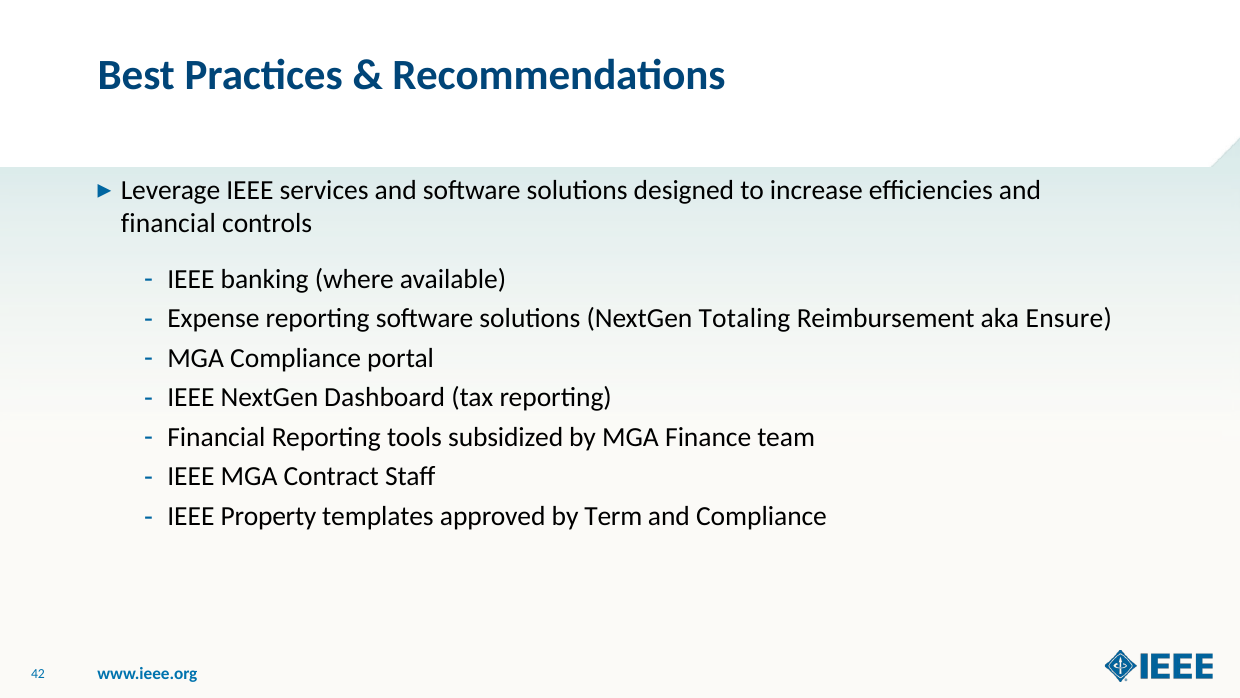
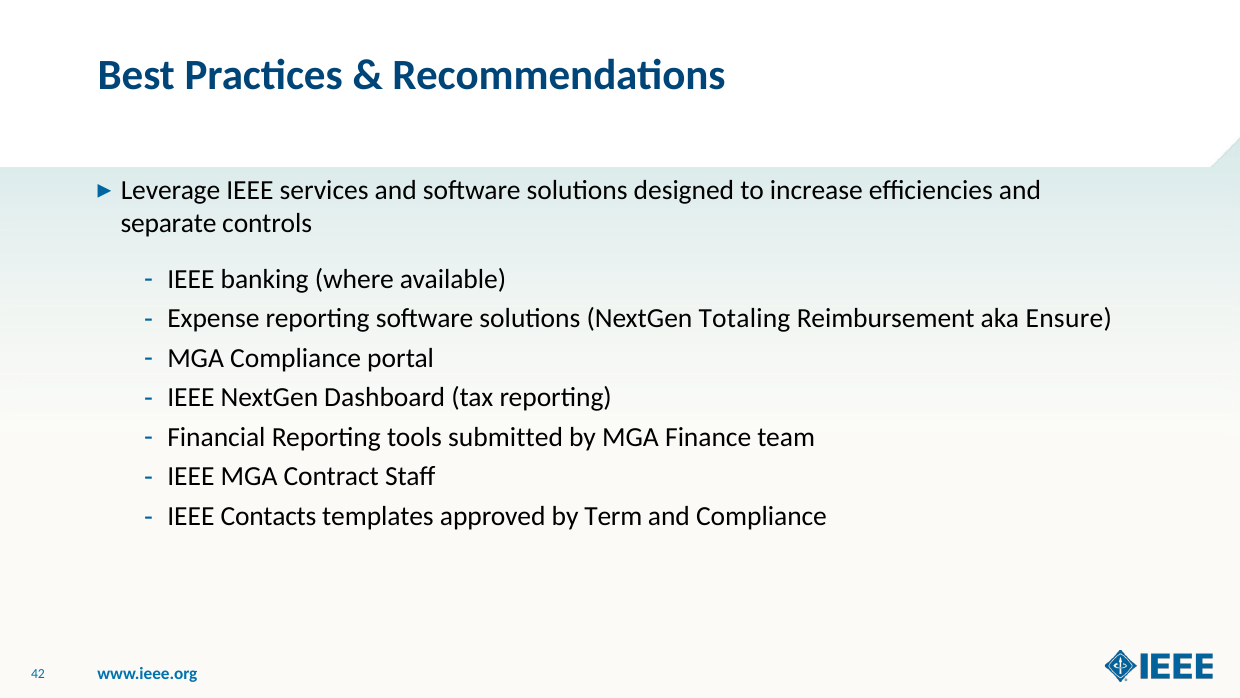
financial: financial -> separate (169, 223)
subsidized: subsidized -> submitted (506, 437)
Property: Property -> Contacts (269, 516)
